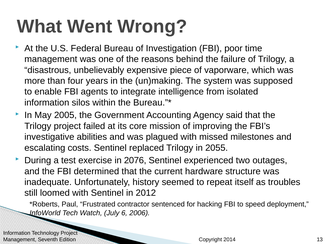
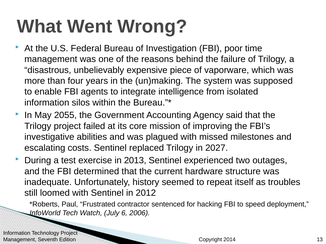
2005: 2005 -> 2055 (65, 115)
2055: 2055 -> 2027 (217, 148)
2076: 2076 -> 2013 (135, 161)
